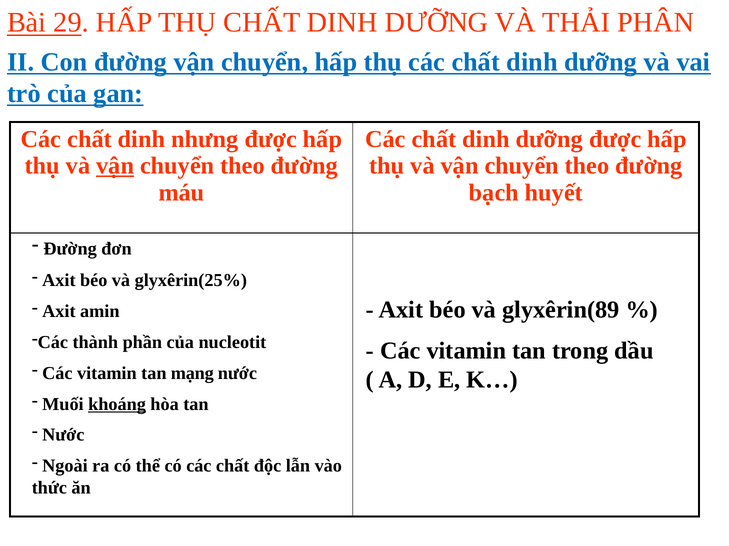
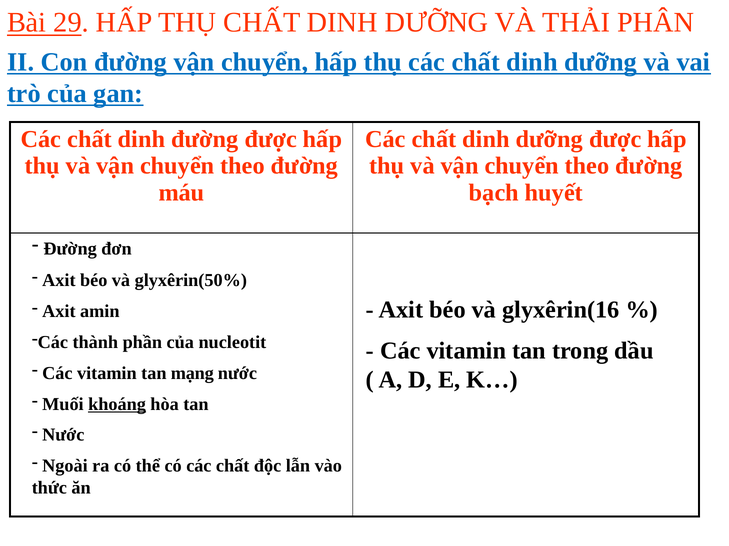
dinh nhưng: nhưng -> đường (205, 139)
vận underline: present -> none (115, 166)
glyxêrin(25%: glyxêrin(25% -> glyxêrin(50% (191, 281)
glyxêrin(89: glyxêrin(89 -> glyxêrin(16 (561, 310)
